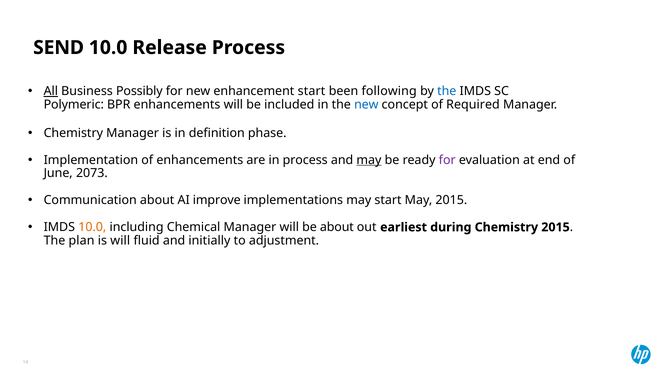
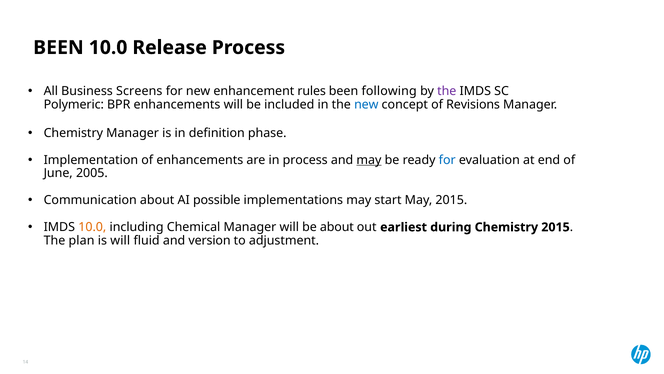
SEND: SEND -> BEEN (58, 48)
All underline: present -> none (51, 91)
Possibly: Possibly -> Screens (139, 91)
enhancement start: start -> rules (312, 91)
the colour: blue -> purple (447, 91)
Required: Required -> Revisions (473, 104)
for colour: purple -> blue (447, 160)
2073: 2073 -> 2005 (92, 173)
improve: improve -> possible (217, 200)
initially: initially -> version (210, 240)
